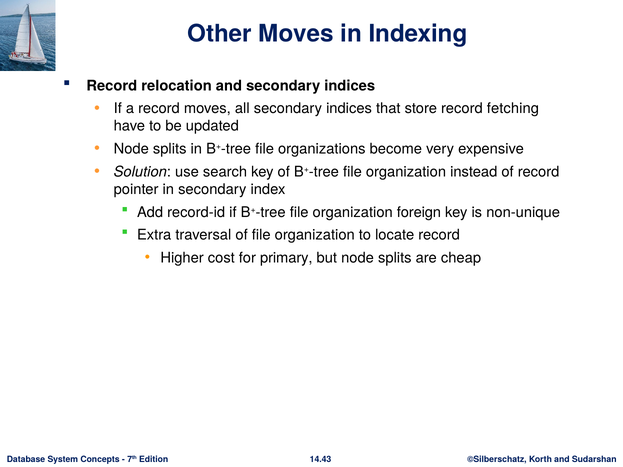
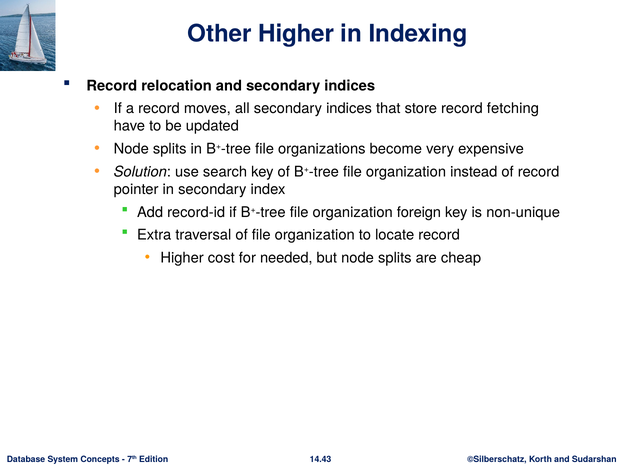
Other Moves: Moves -> Higher (296, 34)
primary: primary -> needed (286, 258)
